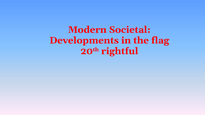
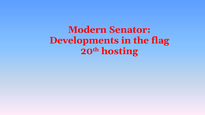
Societal: Societal -> Senator (130, 30)
rightful: rightful -> hosting (120, 51)
